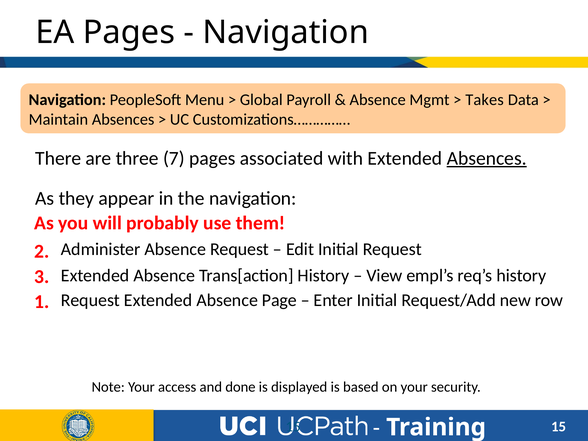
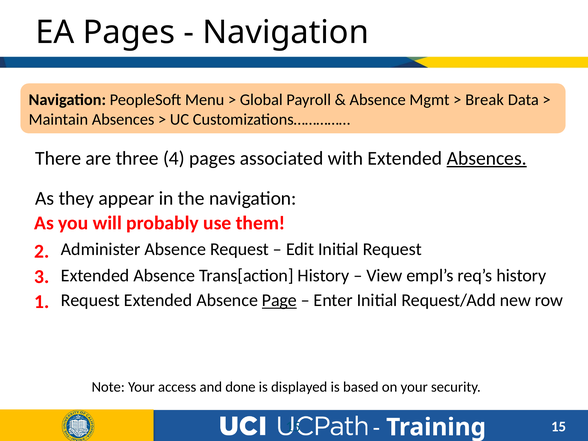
Takes: Takes -> Break (485, 100)
7: 7 -> 4 (174, 158)
Page underline: none -> present (279, 300)
